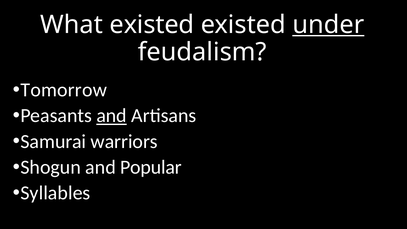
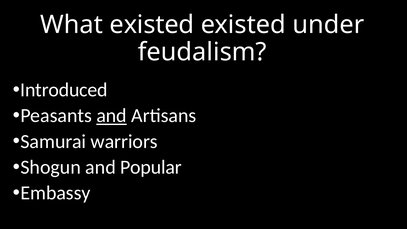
under underline: present -> none (328, 25)
Tomorrow: Tomorrow -> Introduced (64, 90)
Syllables: Syllables -> Embassy (55, 193)
